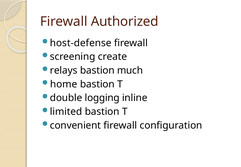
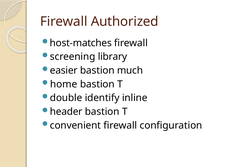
host-defense: host-defense -> host-matches (81, 43)
create: create -> library (113, 57)
relays: relays -> easier (64, 70)
logging: logging -> identify (102, 98)
limited: limited -> header (66, 112)
